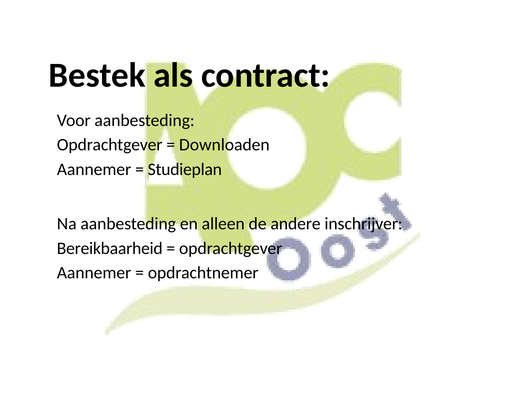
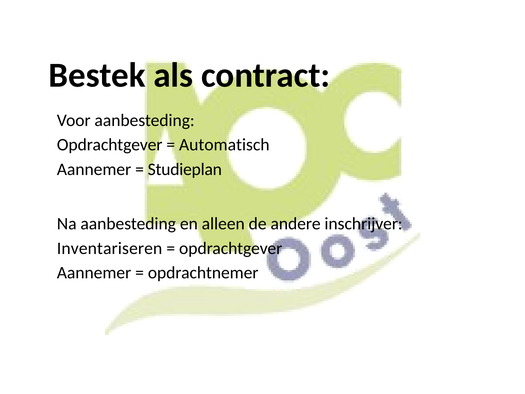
Downloaden: Downloaden -> Automatisch (224, 145)
Bereikbaarheid: Bereikbaarheid -> Inventariseren (110, 248)
